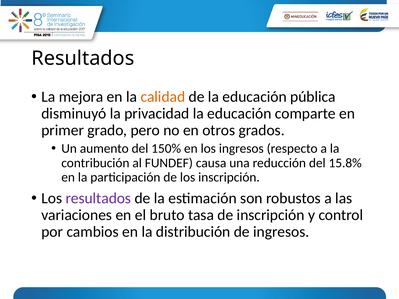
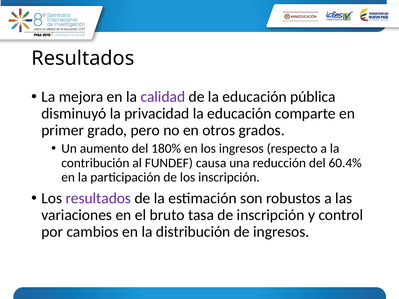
calidad colour: orange -> purple (163, 97)
150%: 150% -> 180% (166, 149)
15.8%: 15.8% -> 60.4% (345, 163)
